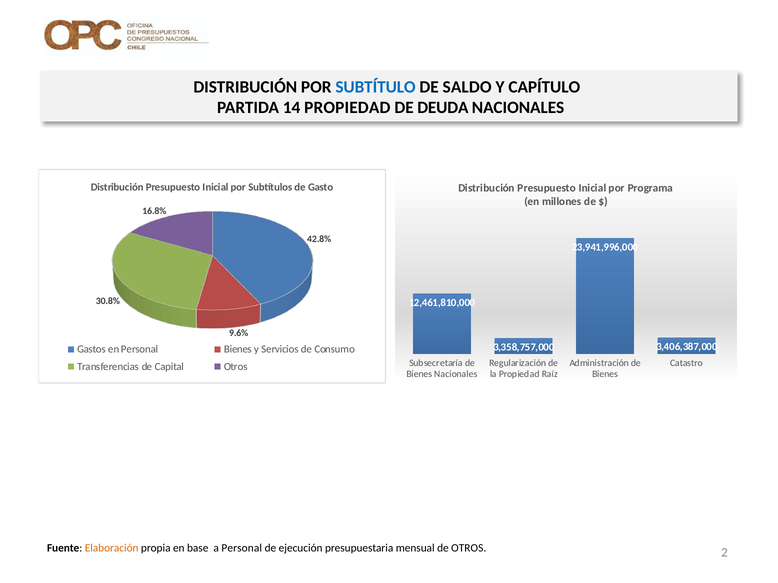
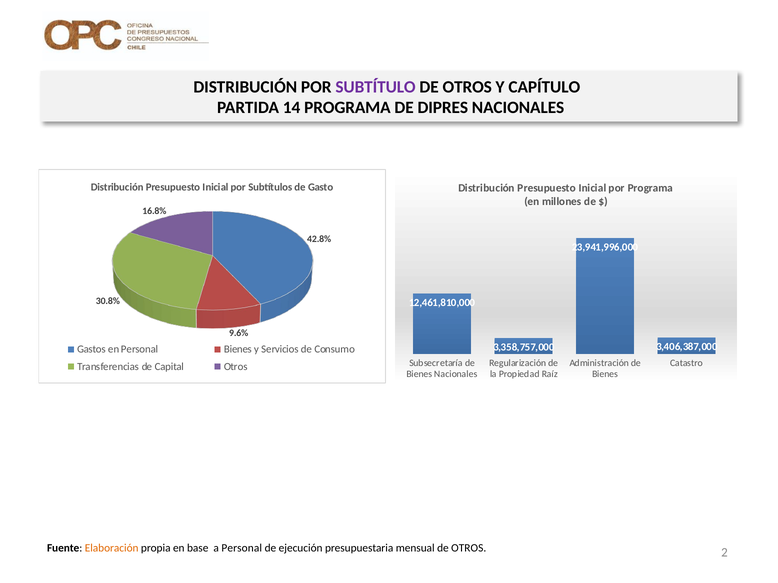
SUBTÍTULO colour: blue -> purple (376, 87)
SALDO: SALDO -> OTROS (467, 87)
14 PROPIEDAD: PROPIEDAD -> PROGRAMA (347, 108)
DEUDA: DEUDA -> DIPRES (443, 108)
